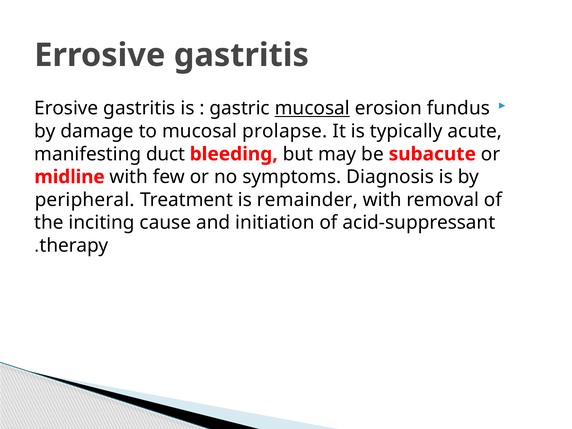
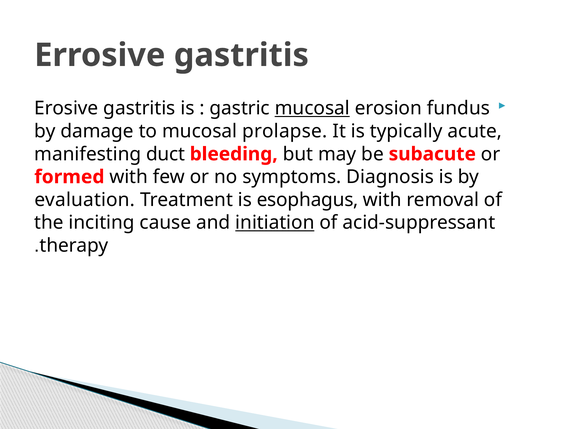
midline: midline -> formed (69, 177)
peripheral: peripheral -> evaluation (85, 200)
remainder: remainder -> esophagus (308, 200)
initiation underline: none -> present (275, 223)
